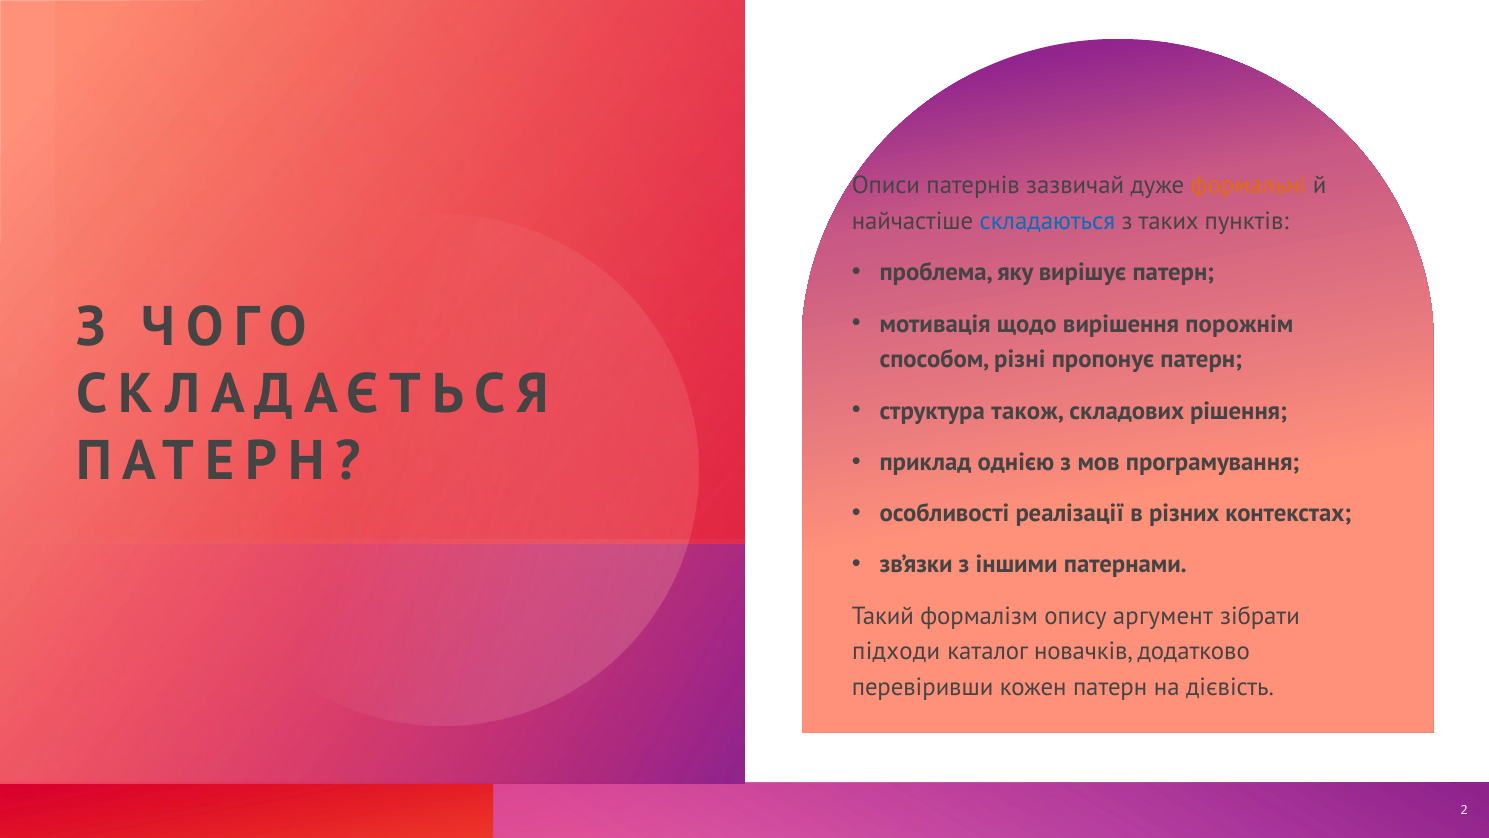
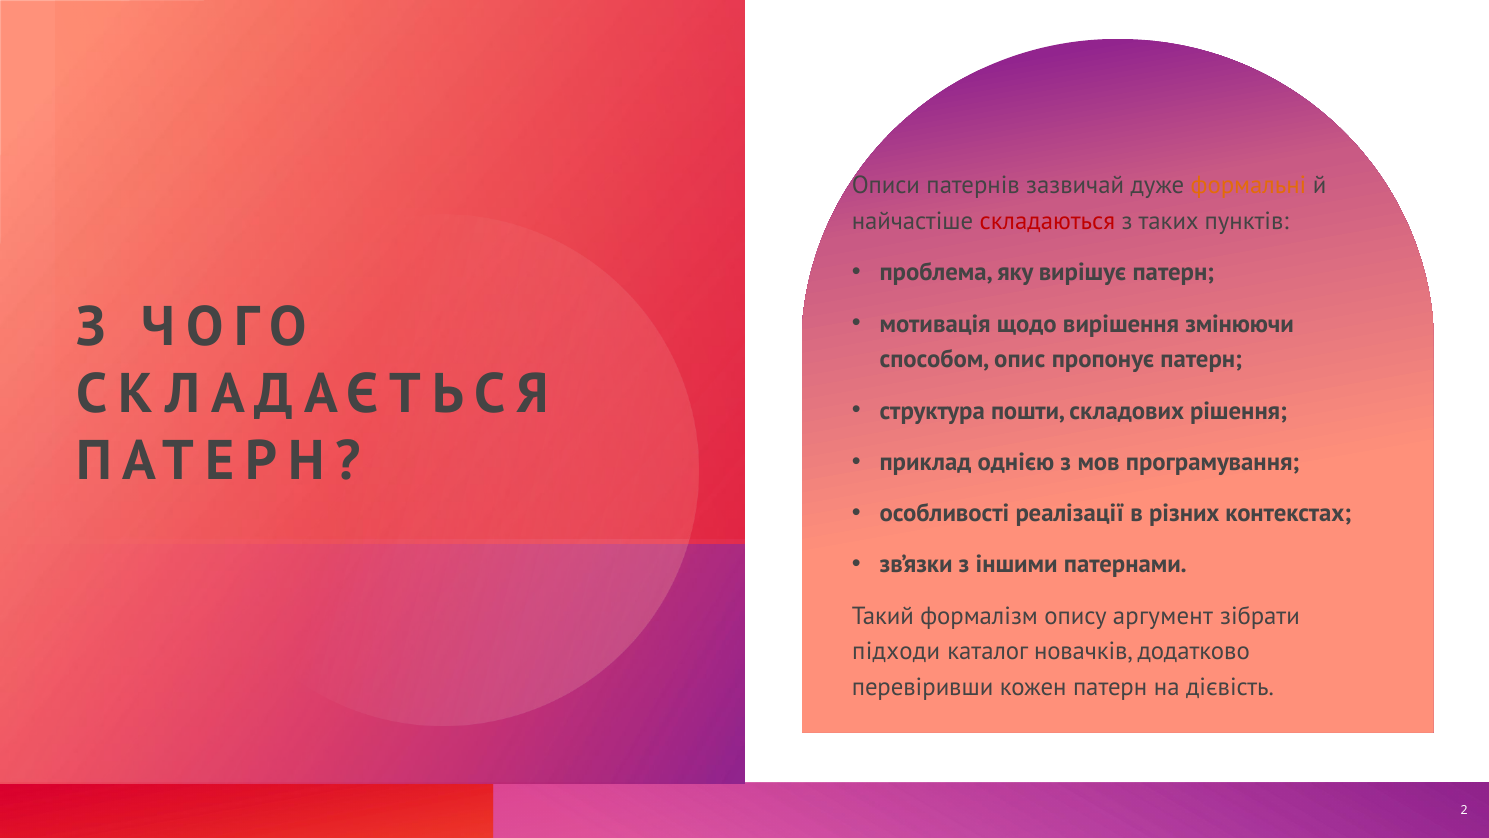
складаються colour: blue -> red (1047, 221)
порожнім: порожнім -> змінюючи (1240, 324)
різні: різні -> опис (1020, 360)
також: також -> пошти (1028, 411)
